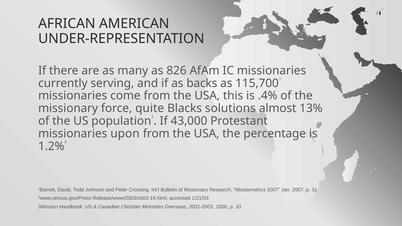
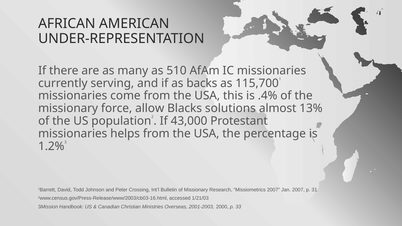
826: 826 -> 510 (176, 71)
quite: quite -> allow (150, 108)
upon: upon -> helps (125, 134)
